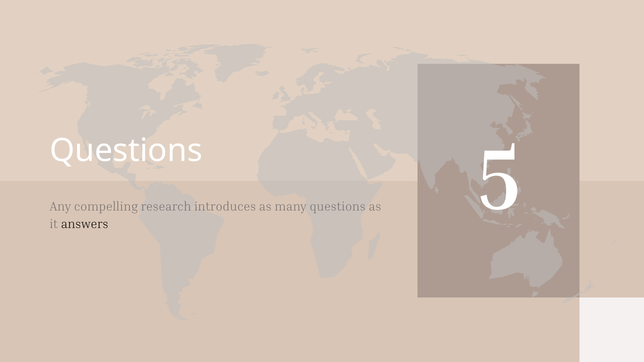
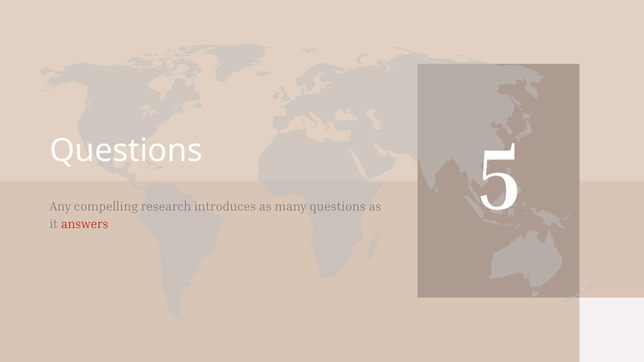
answers colour: black -> red (85, 224)
